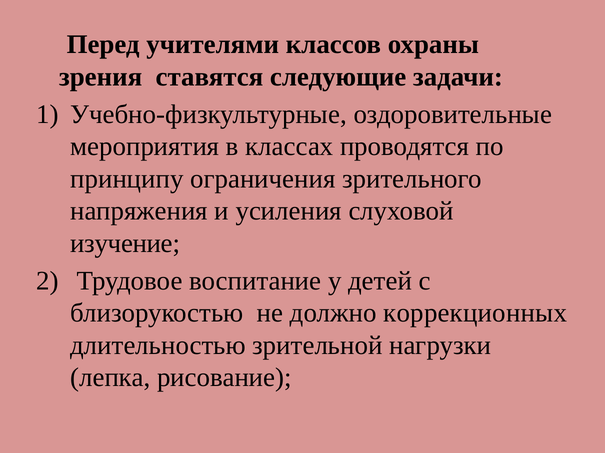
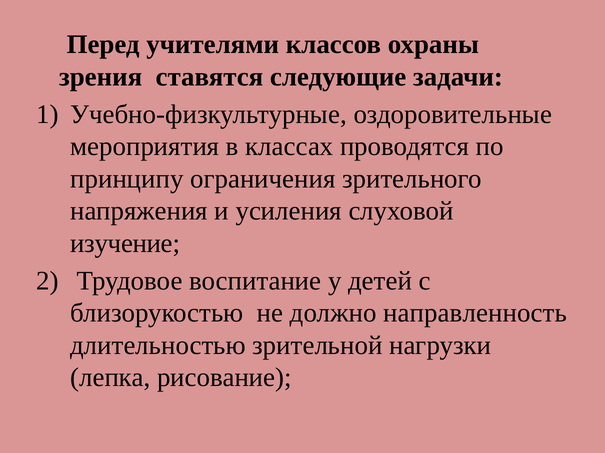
коррекционных: коррекционных -> направленность (475, 314)
